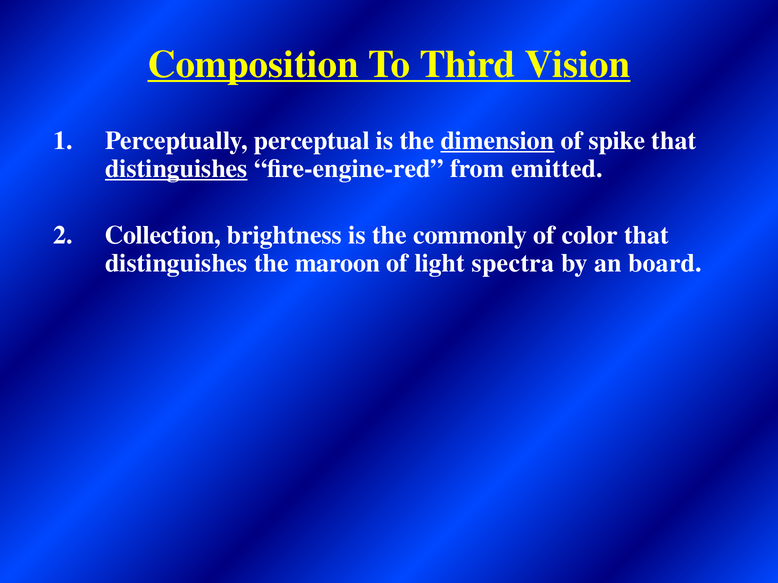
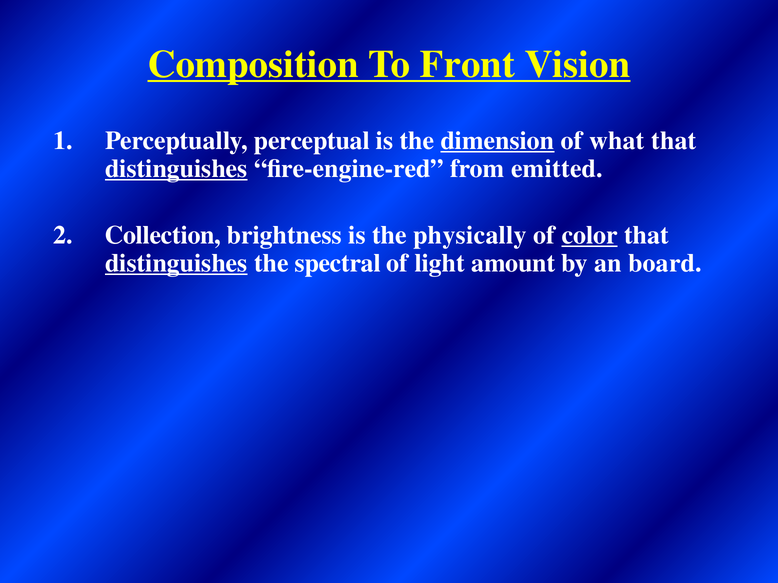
Third: Third -> Front (468, 64)
spike: spike -> what (617, 141)
commonly: commonly -> physically (470, 235)
color underline: none -> present (590, 235)
distinguishes underline: none -> present (176, 263)
maroon: maroon -> spectral (338, 263)
spectra: spectra -> amount (513, 263)
